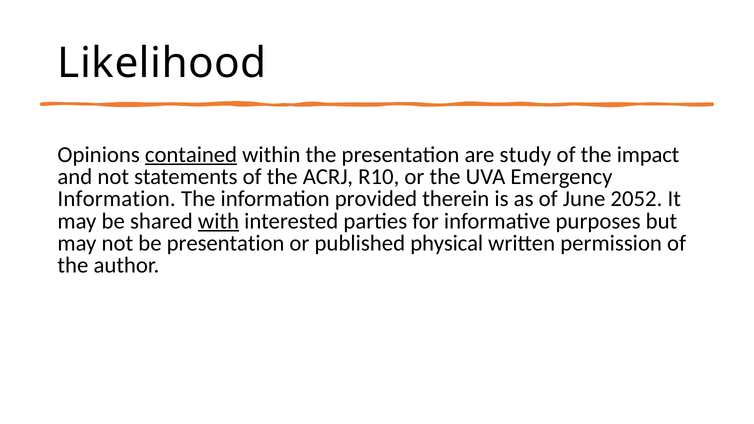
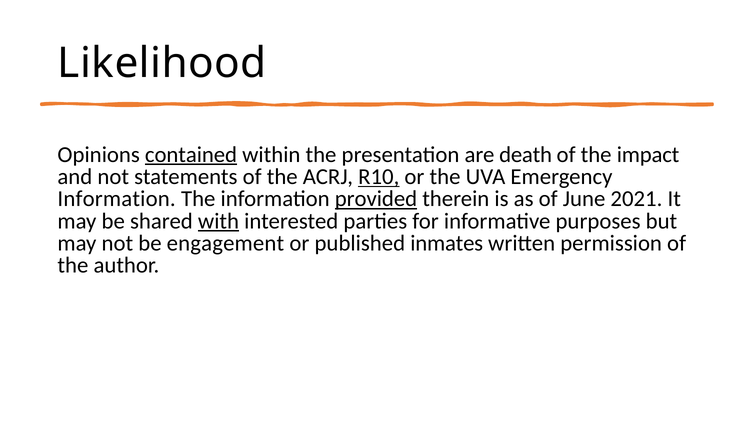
study: study -> death (526, 155)
R10 underline: none -> present (379, 177)
provided underline: none -> present (376, 199)
2052: 2052 -> 2021 (636, 199)
be presentation: presentation -> engagement (225, 243)
physical: physical -> inmates (447, 243)
